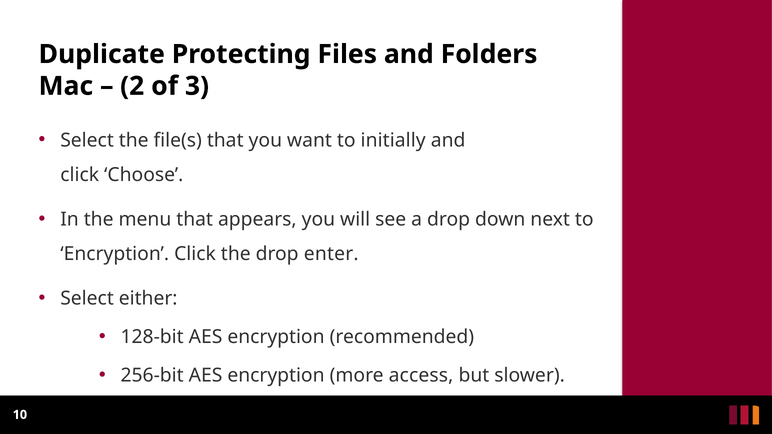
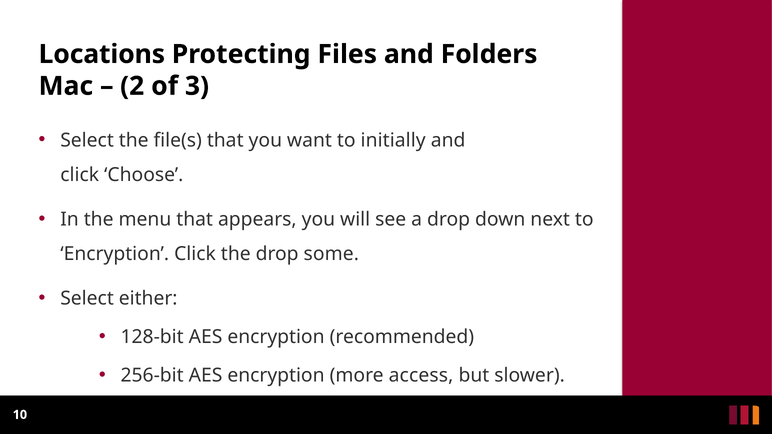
Duplicate: Duplicate -> Locations (102, 54)
enter: enter -> some (331, 254)
